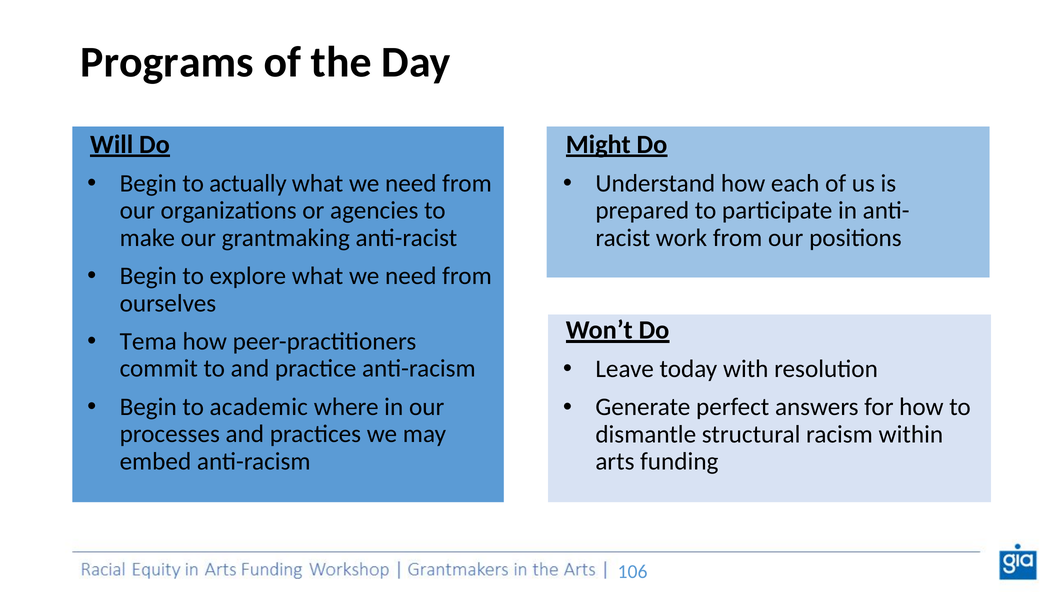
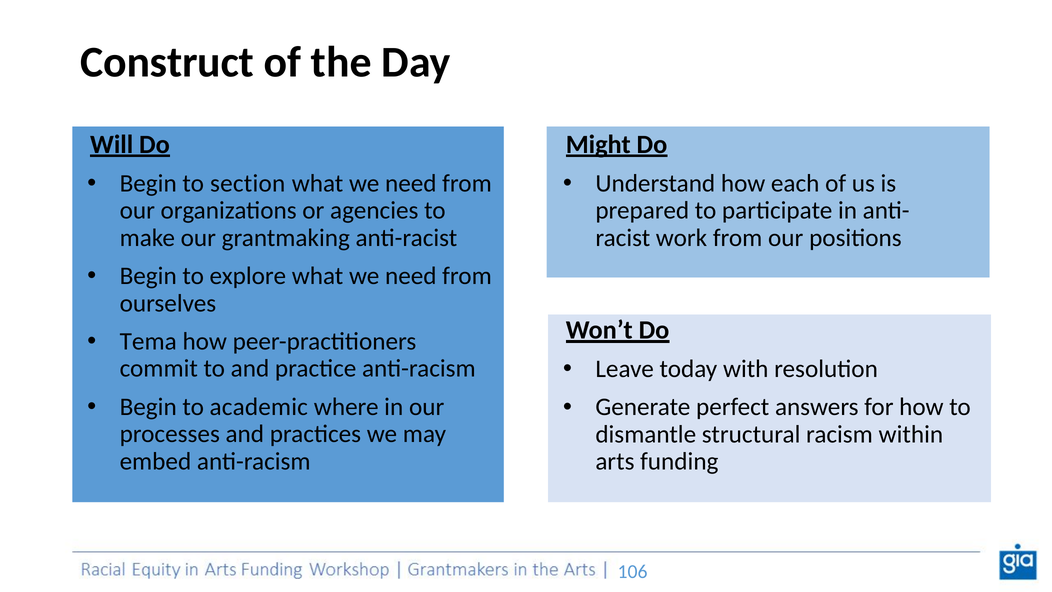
Programs: Programs -> Construct (167, 62)
actually: actually -> section (248, 183)
